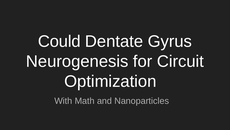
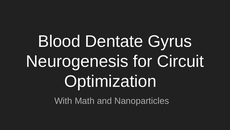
Could: Could -> Blood (59, 41)
